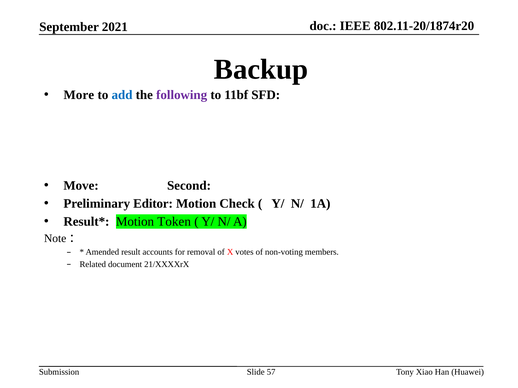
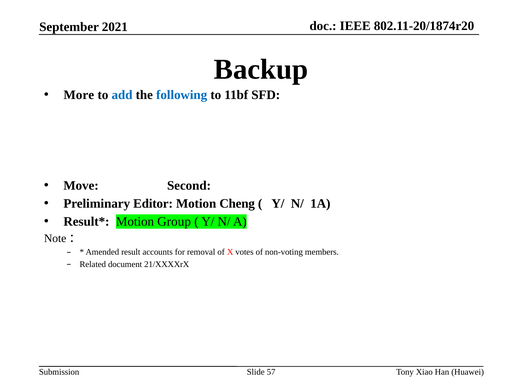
following colour: purple -> blue (182, 95)
Check: Check -> Cheng (237, 204)
Token: Token -> Group (174, 222)
